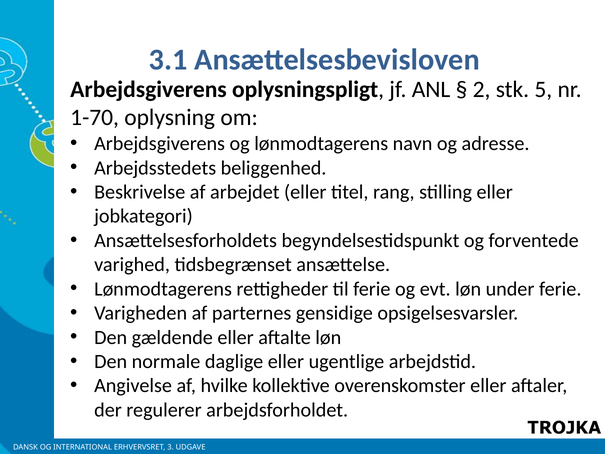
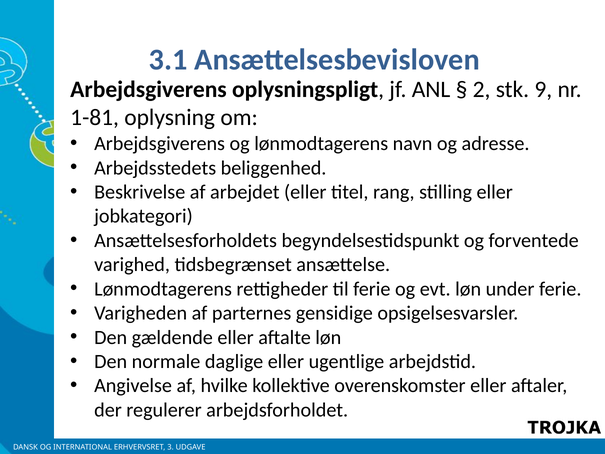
5: 5 -> 9 (543, 89)
1-70: 1-70 -> 1-81 (95, 118)
